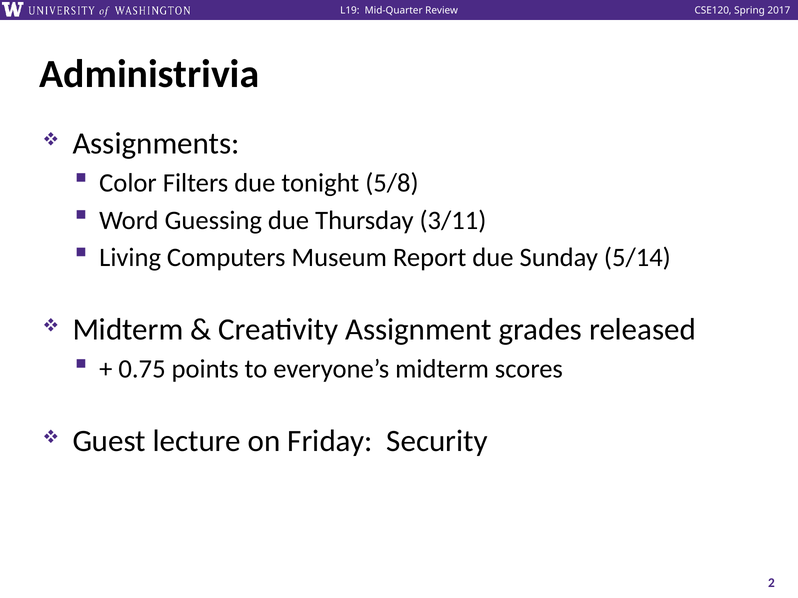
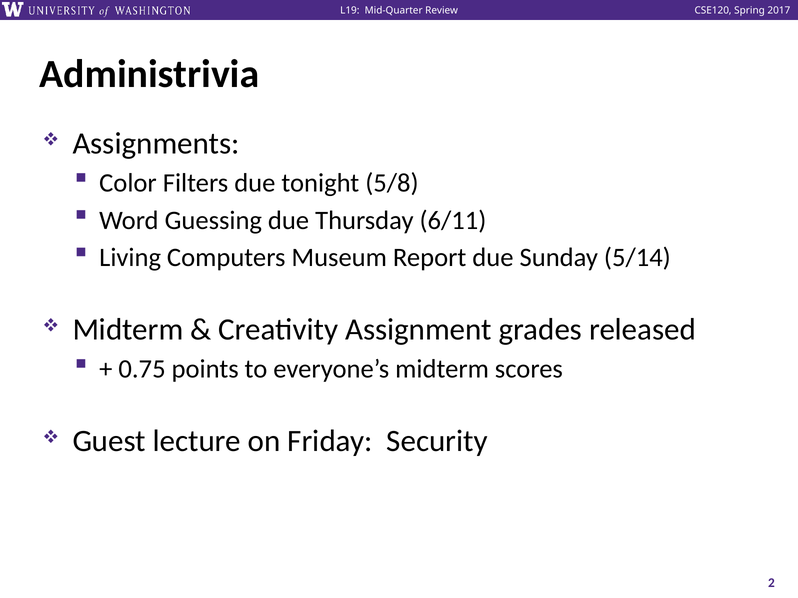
3/11: 3/11 -> 6/11 (453, 221)
